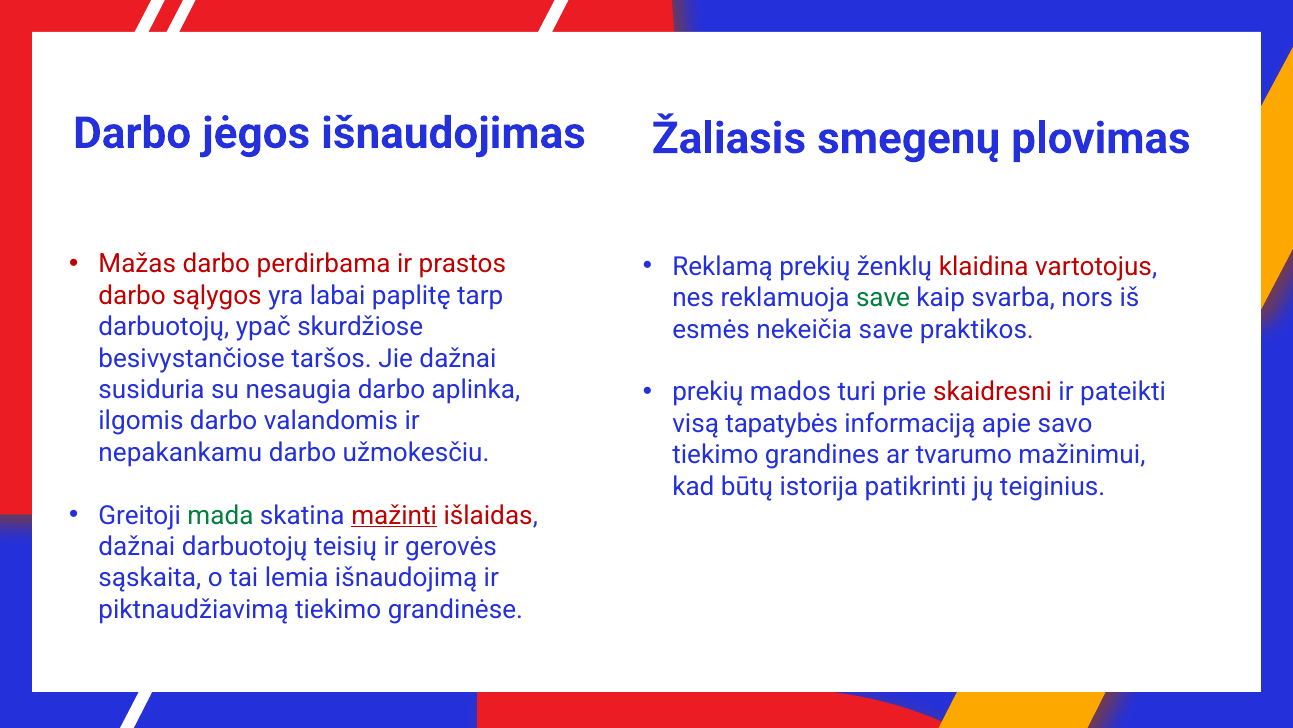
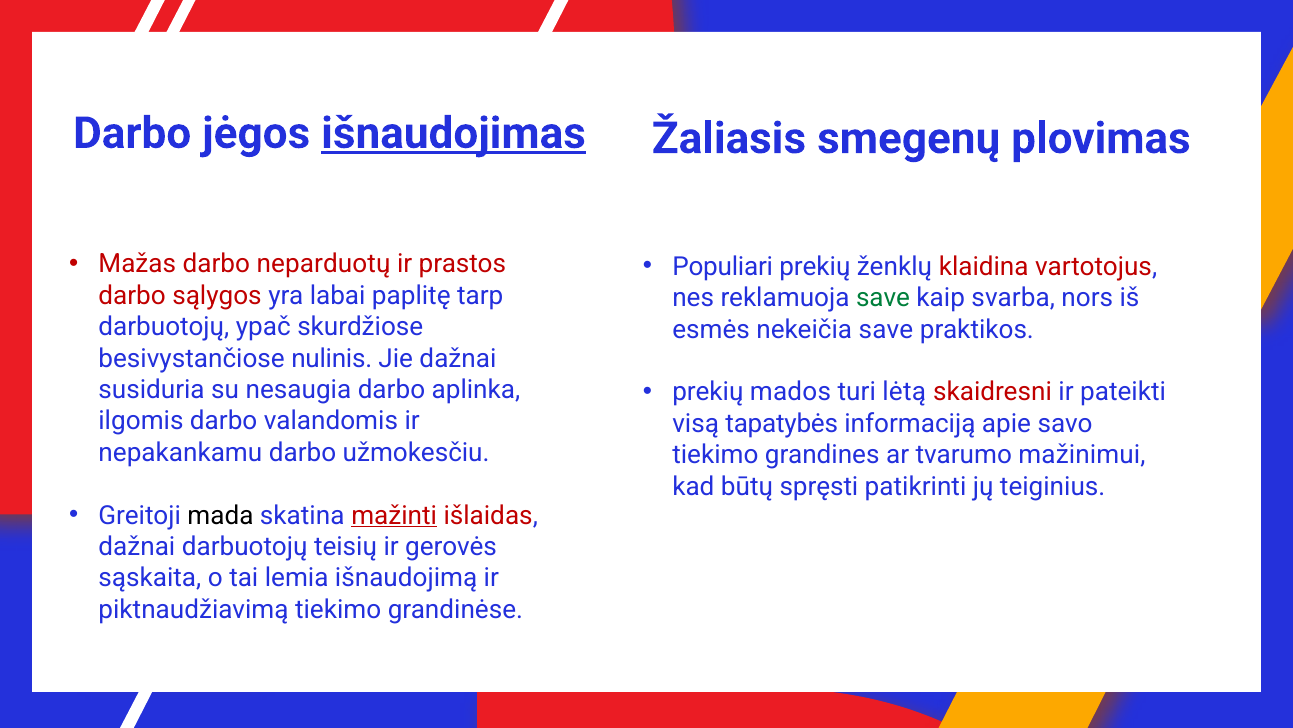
išnaudojimas underline: none -> present (454, 133)
perdirbama: perdirbama -> neparduotų (324, 264)
Reklamą: Reklamą -> Populiari (723, 266)
taršos: taršos -> nulinis (332, 358)
prie: prie -> lėtą (904, 392)
istorija: istorija -> spręsti (819, 486)
mada colour: green -> black (220, 515)
